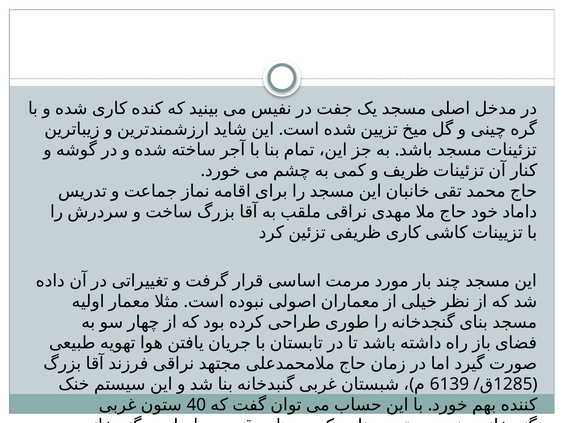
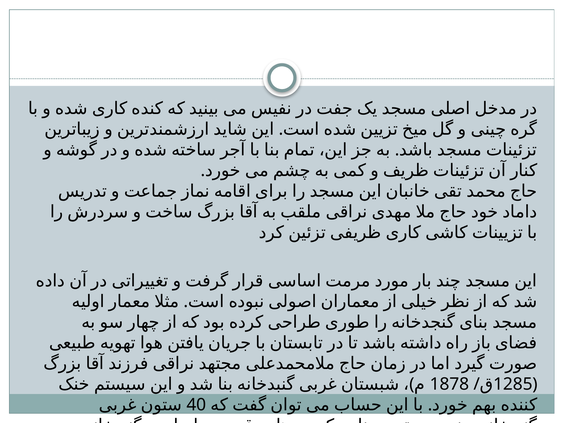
6139: 6139 -> 1878 (449, 384)
